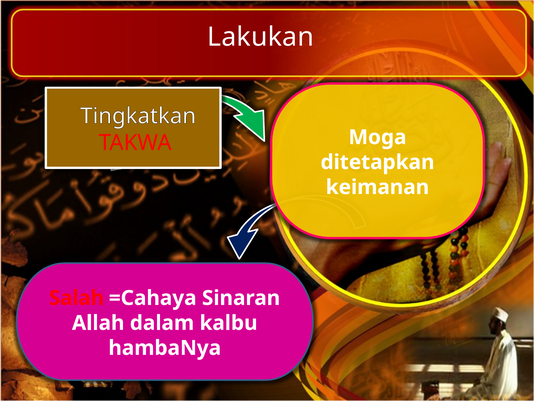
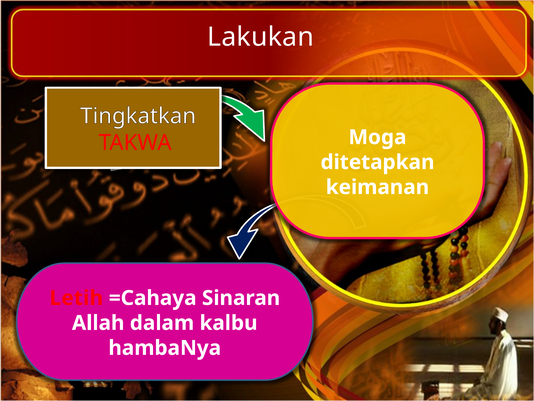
Salah: Salah -> Letih (76, 298)
